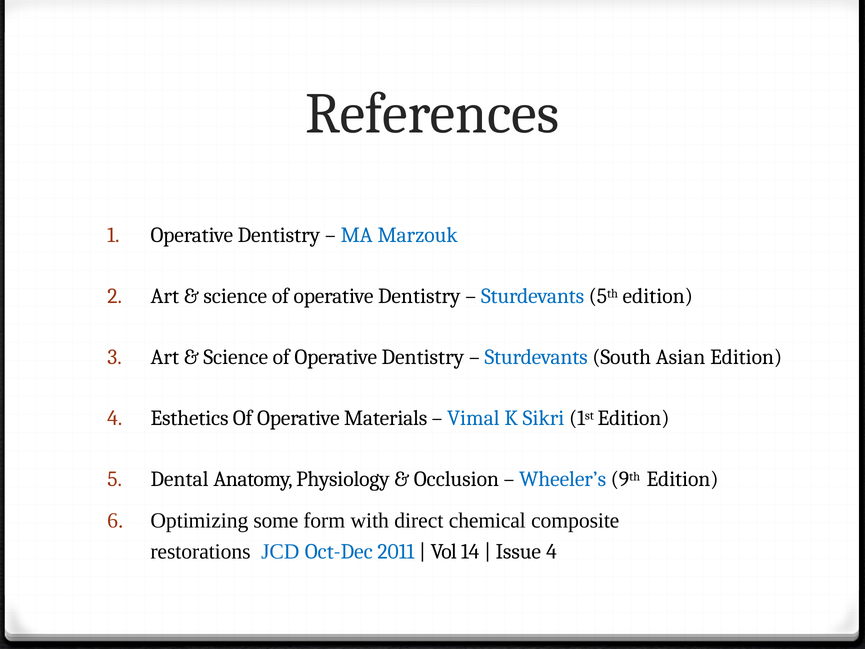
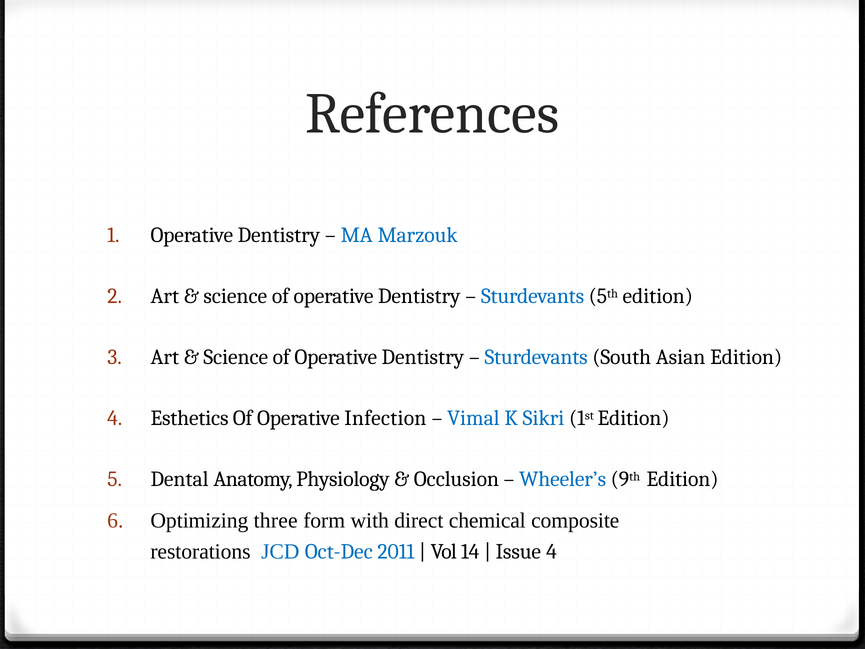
Materials: Materials -> Infection (385, 418)
some: some -> three (276, 520)
